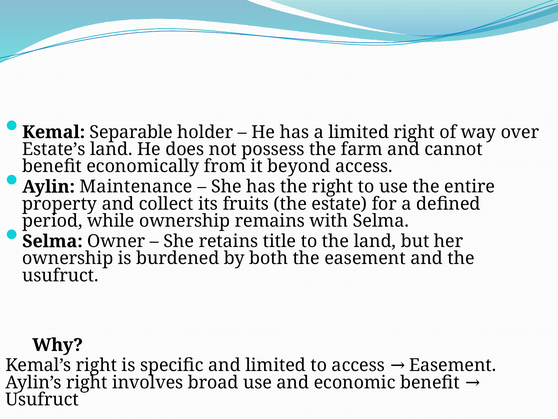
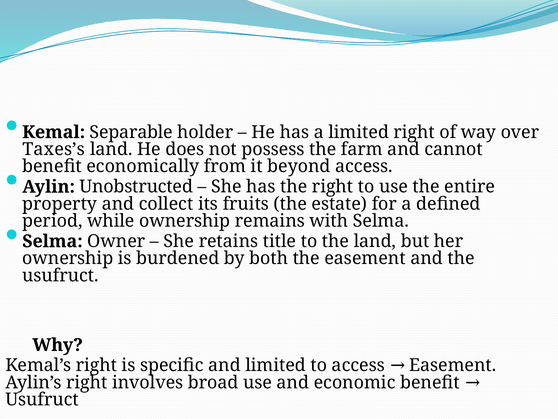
Estate’s: Estate’s -> Taxes’s (54, 149)
Maintenance: Maintenance -> Unobstructed (136, 187)
